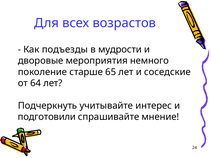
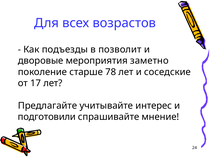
мудрости: мудрости -> позволит (120, 50)
немного: немного -> заметно (149, 61)
65: 65 -> 78 (111, 72)
64: 64 -> 17 (36, 83)
Подчеркнуть: Подчеркнуть -> Предлагайте (47, 106)
